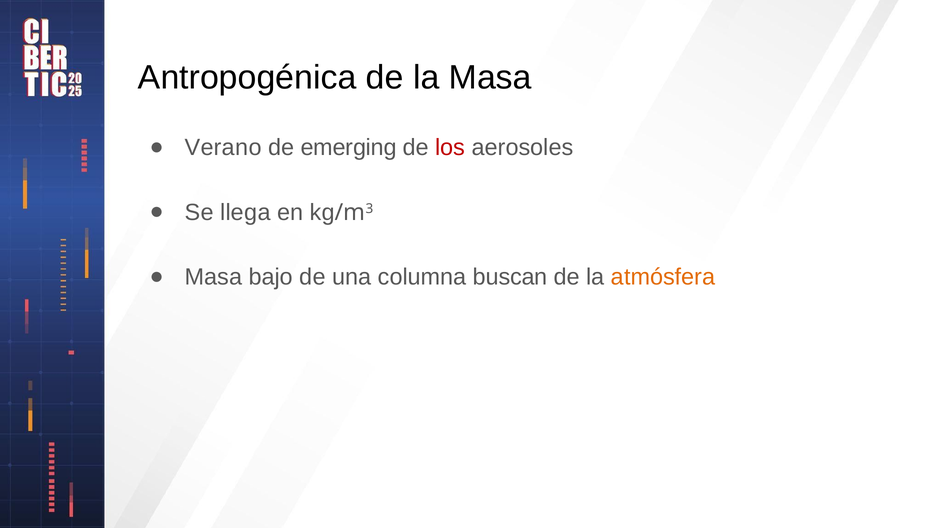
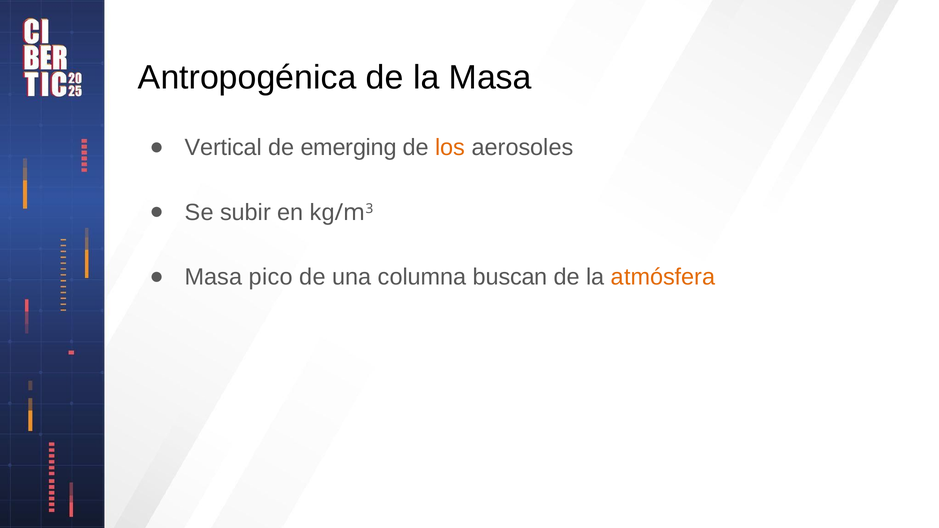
Verano: Verano -> Vertical (223, 148)
los colour: red -> orange (450, 148)
llega: llega -> subir (245, 212)
bajo: bajo -> pico (271, 277)
